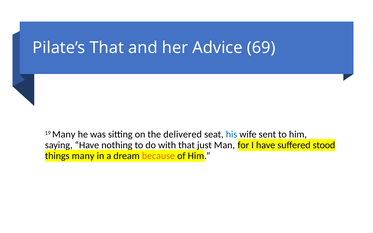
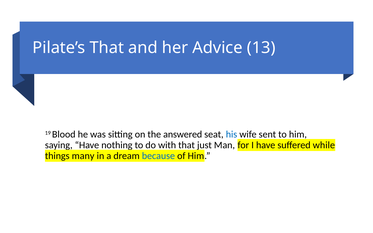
69: 69 -> 13 (261, 48)
19 Many: Many -> Blood (64, 134)
delivered: delivered -> answered (183, 134)
stood: stood -> while (324, 145)
because colour: orange -> blue (158, 156)
